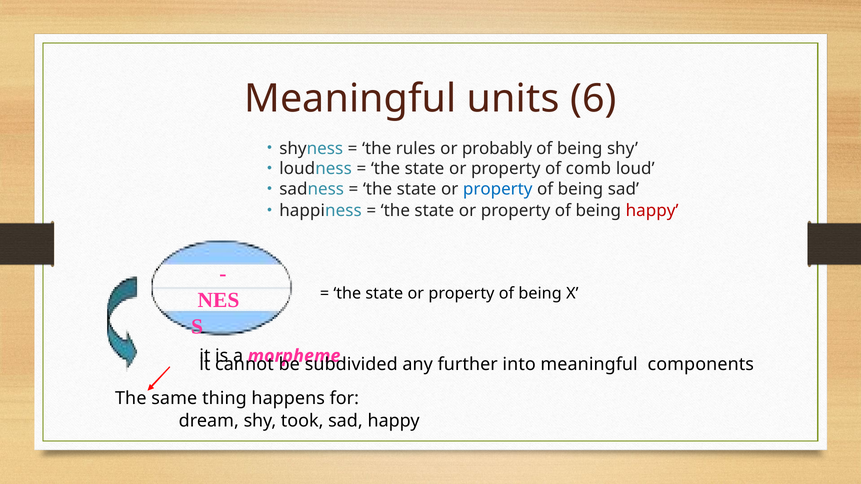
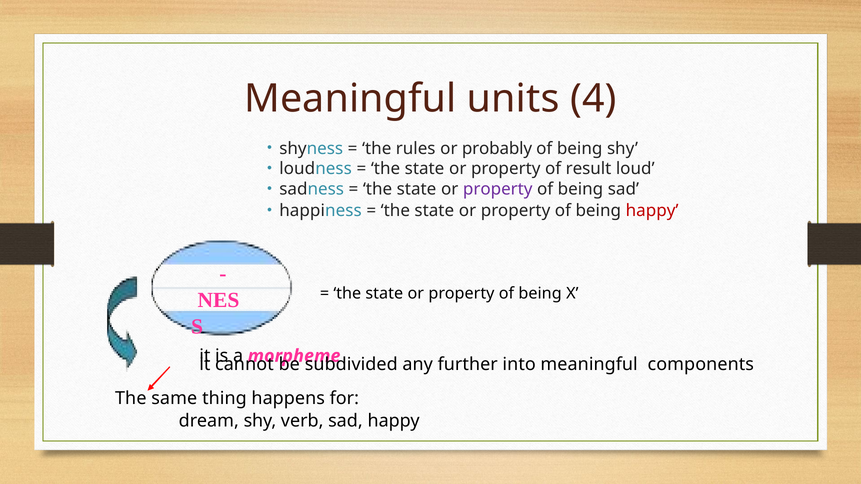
6: 6 -> 4 (593, 99)
comb: comb -> result (589, 169)
property colour: blue -> purple (498, 189)
took: took -> verb (302, 421)
